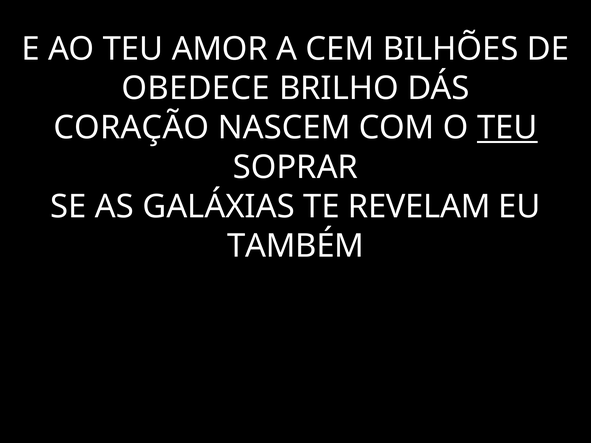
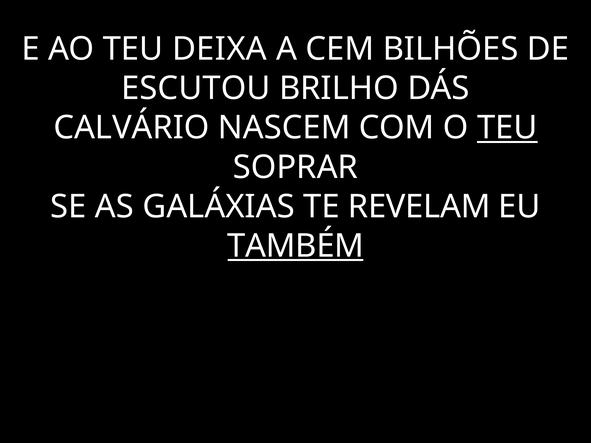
AMOR: AMOR -> DEIXA (219, 49)
OBEDECE: OBEDECE -> ESCUTOU (196, 88)
CORAÇÃO: CORAÇÃO -> CALVÁRIO (131, 128)
TAMBÉM underline: none -> present (296, 246)
